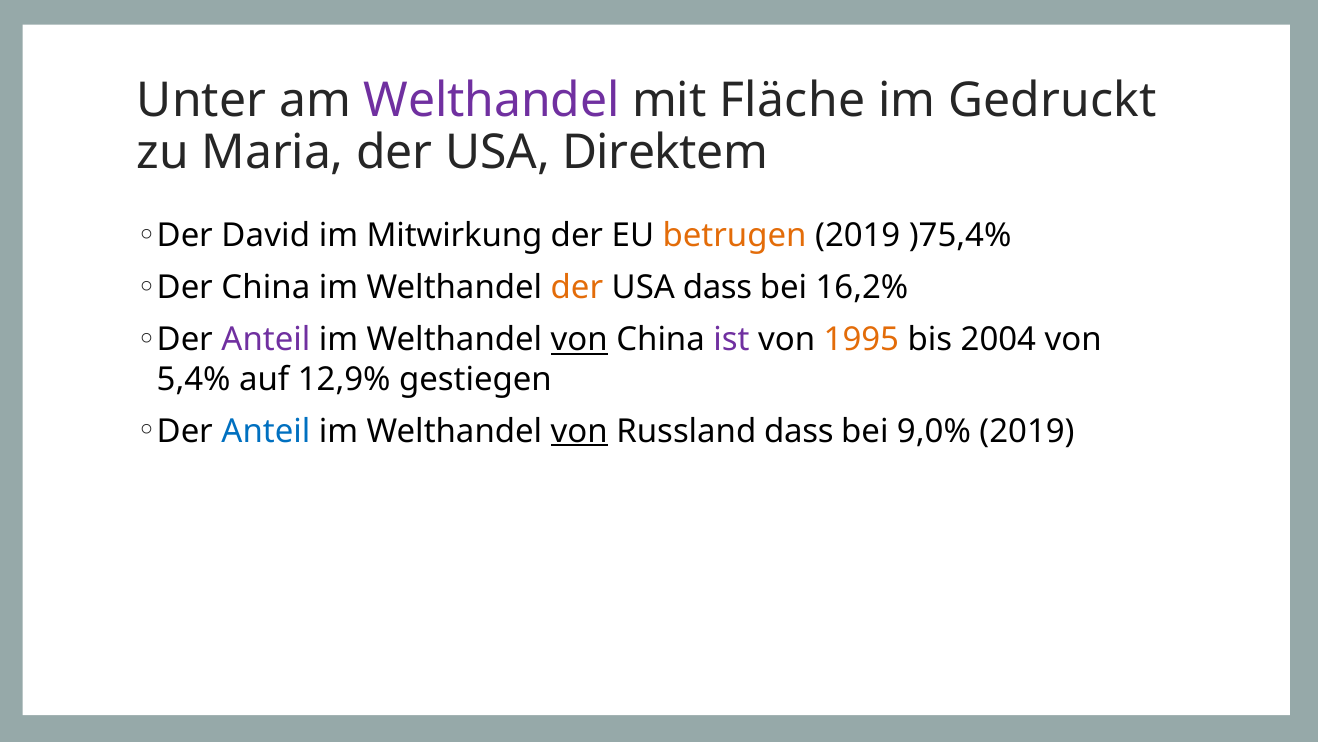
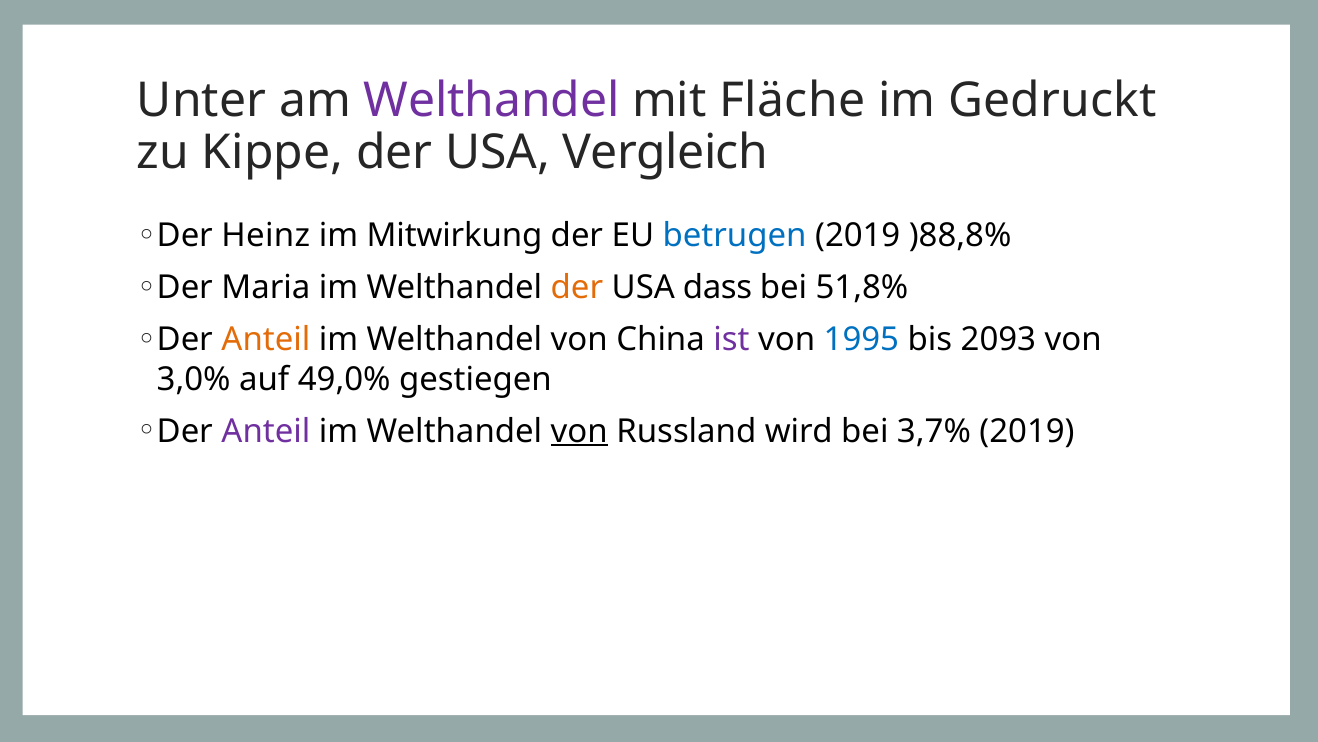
Maria: Maria -> Kippe (273, 153)
Direktem: Direktem -> Vergleich (665, 153)
David: David -> Heinz (266, 236)
betrugen colour: orange -> blue (735, 236)
)75,4%: )75,4% -> )88,8% (960, 236)
Der China: China -> Maria (266, 287)
16,2%: 16,2% -> 51,8% (862, 287)
Anteil colour: purple -> orange (266, 339)
von underline: present -> none (579, 339)
1995 colour: orange -> blue (861, 339)
2004: 2004 -> 2093 (998, 339)
5,4%: 5,4% -> 3,0% (194, 379)
12,9%: 12,9% -> 49,0% (344, 379)
Anteil colour: blue -> purple (266, 431)
Russland dass: dass -> wird (799, 431)
9,0%: 9,0% -> 3,7% (934, 431)
